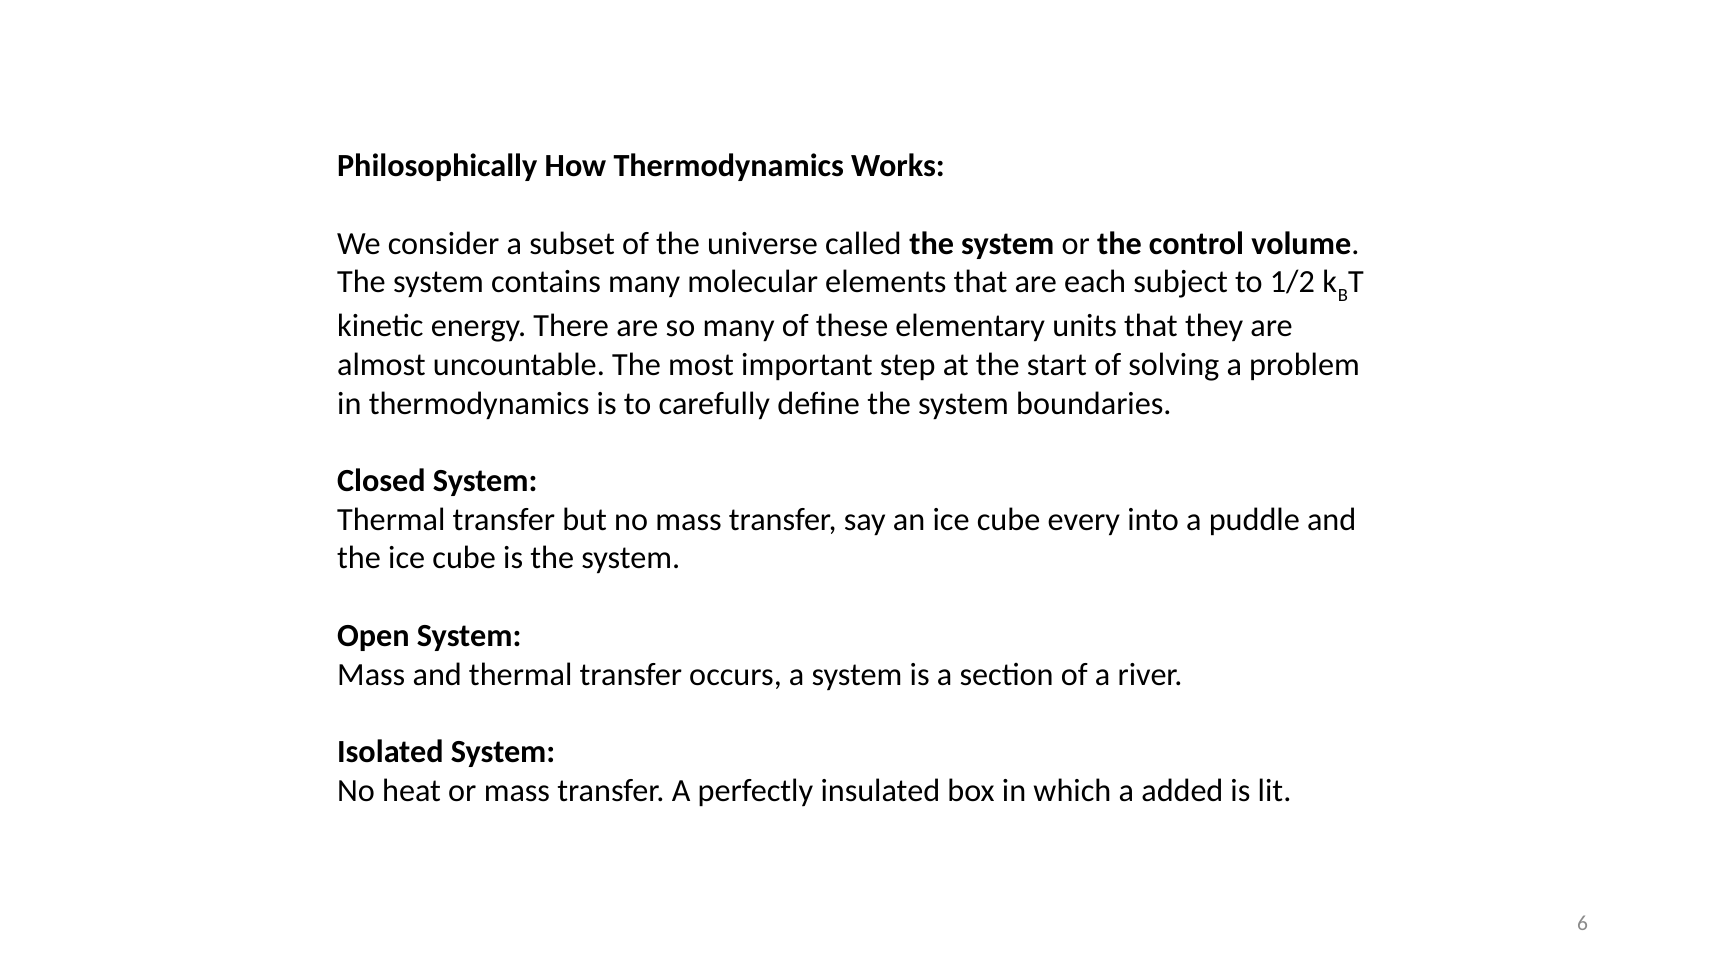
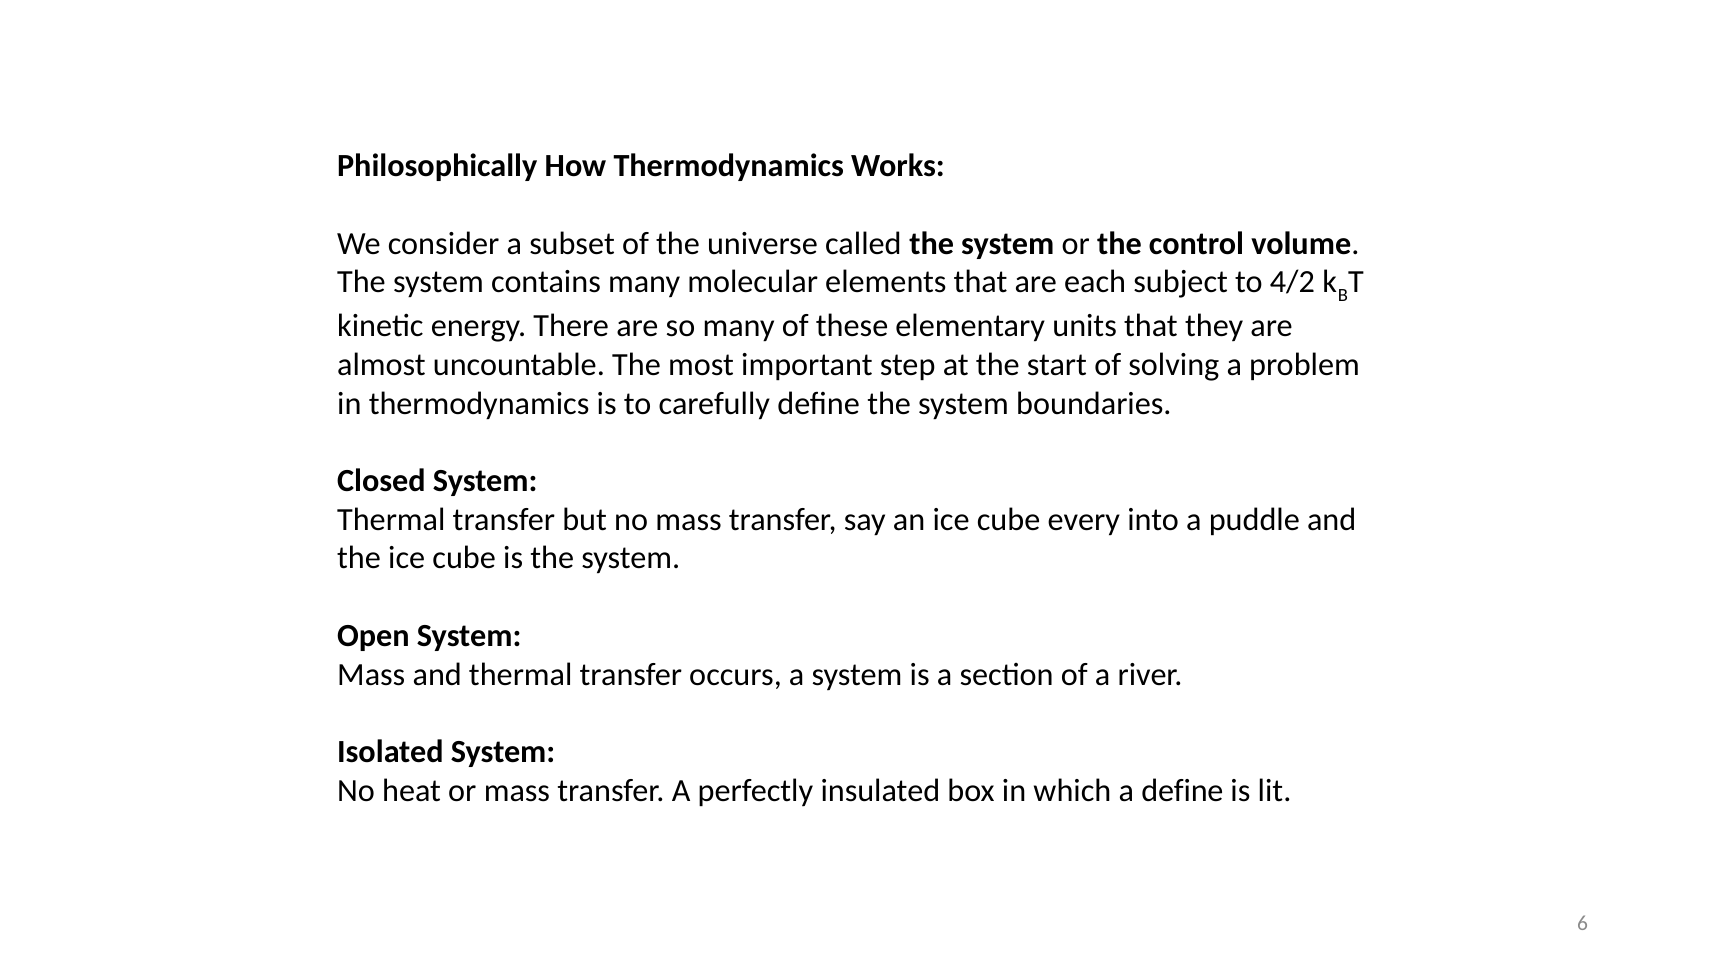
1/2: 1/2 -> 4/2 (1292, 282)
a added: added -> define (1182, 790)
